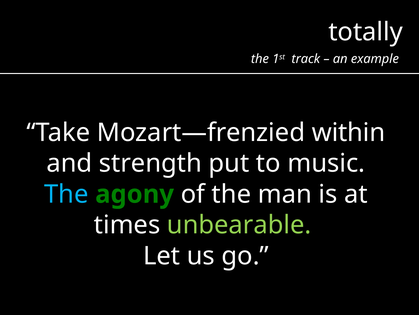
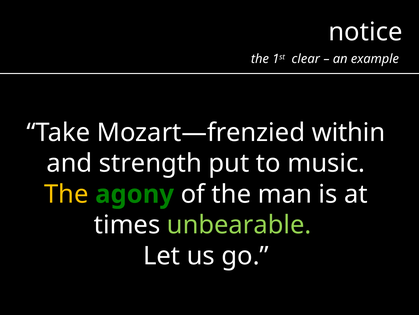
totally: totally -> notice (366, 32)
track: track -> clear (306, 59)
The colour: light blue -> yellow (66, 194)
